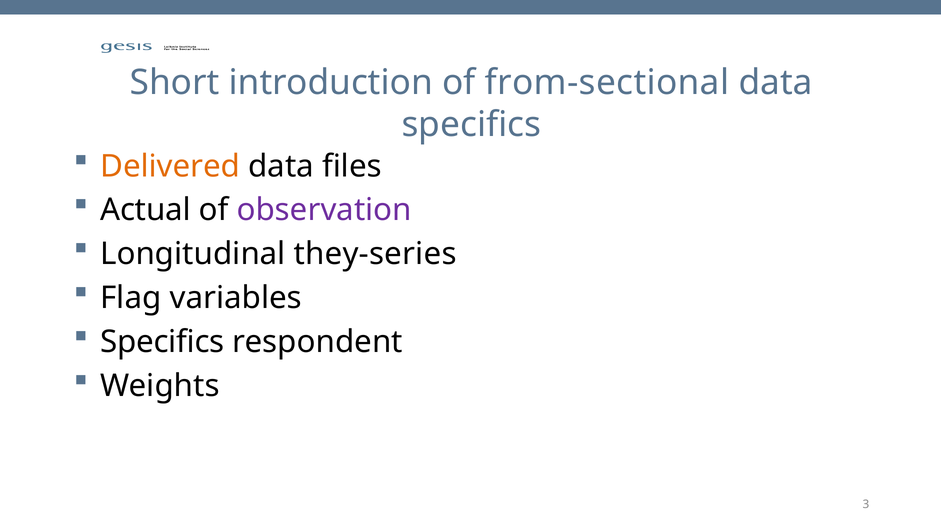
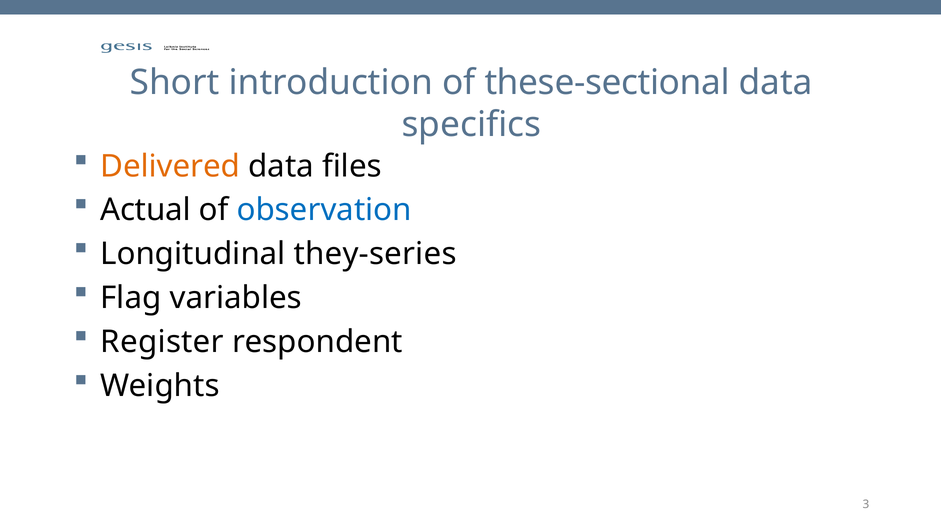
from-sectional: from-sectional -> these-sectional (607, 82)
observation colour: purple -> blue (324, 210)
Specifics: Specifics -> Register (162, 342)
